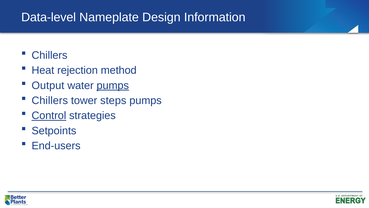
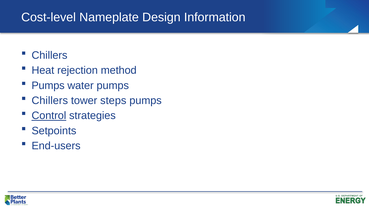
Data-level: Data-level -> Cost-level (49, 17)
Output: Output -> Pumps (48, 85)
pumps underline: present -> none (113, 85)
